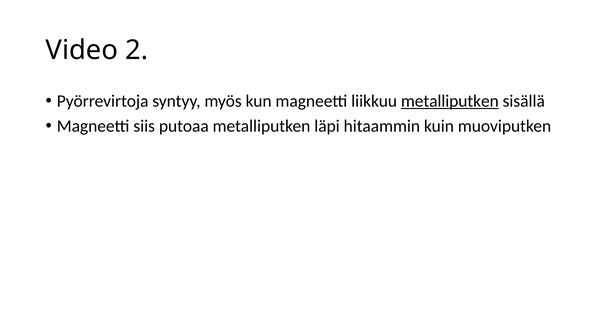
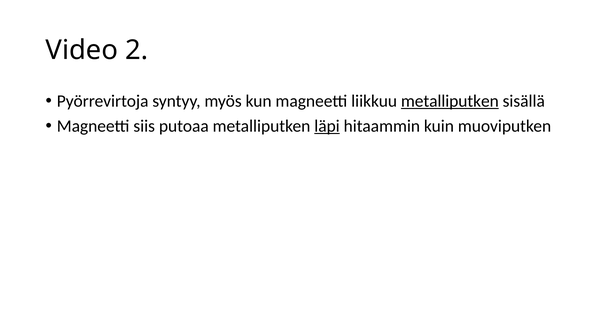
läpi underline: none -> present (327, 126)
